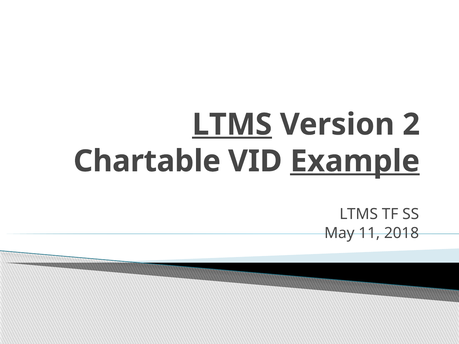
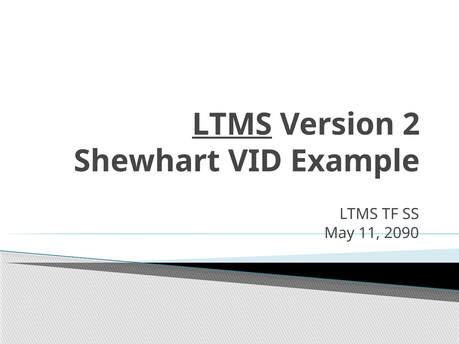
Chartable: Chartable -> Shewhart (147, 161)
Example underline: present -> none (355, 161)
2018: 2018 -> 2090 (402, 233)
